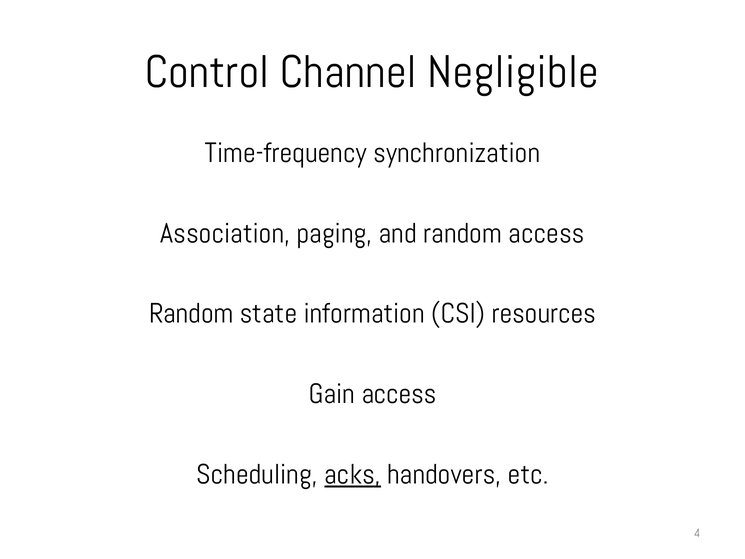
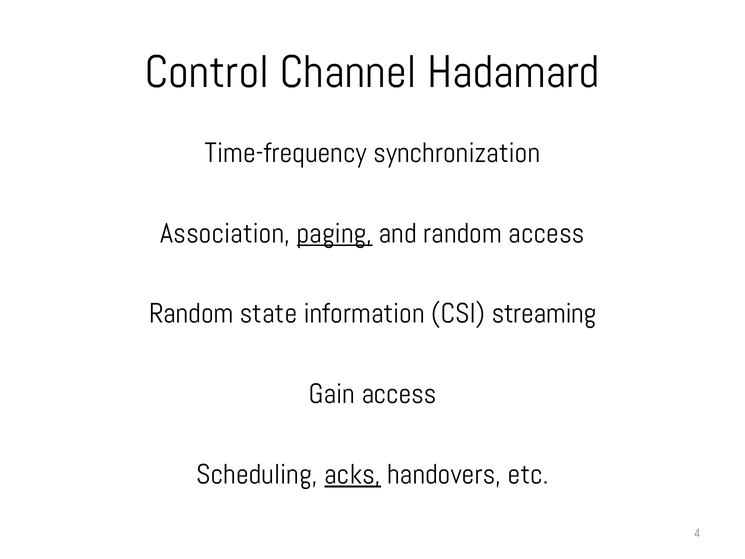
Negligible: Negligible -> Hadamard (513, 72)
paging underline: none -> present (335, 233)
resources: resources -> streaming (544, 314)
